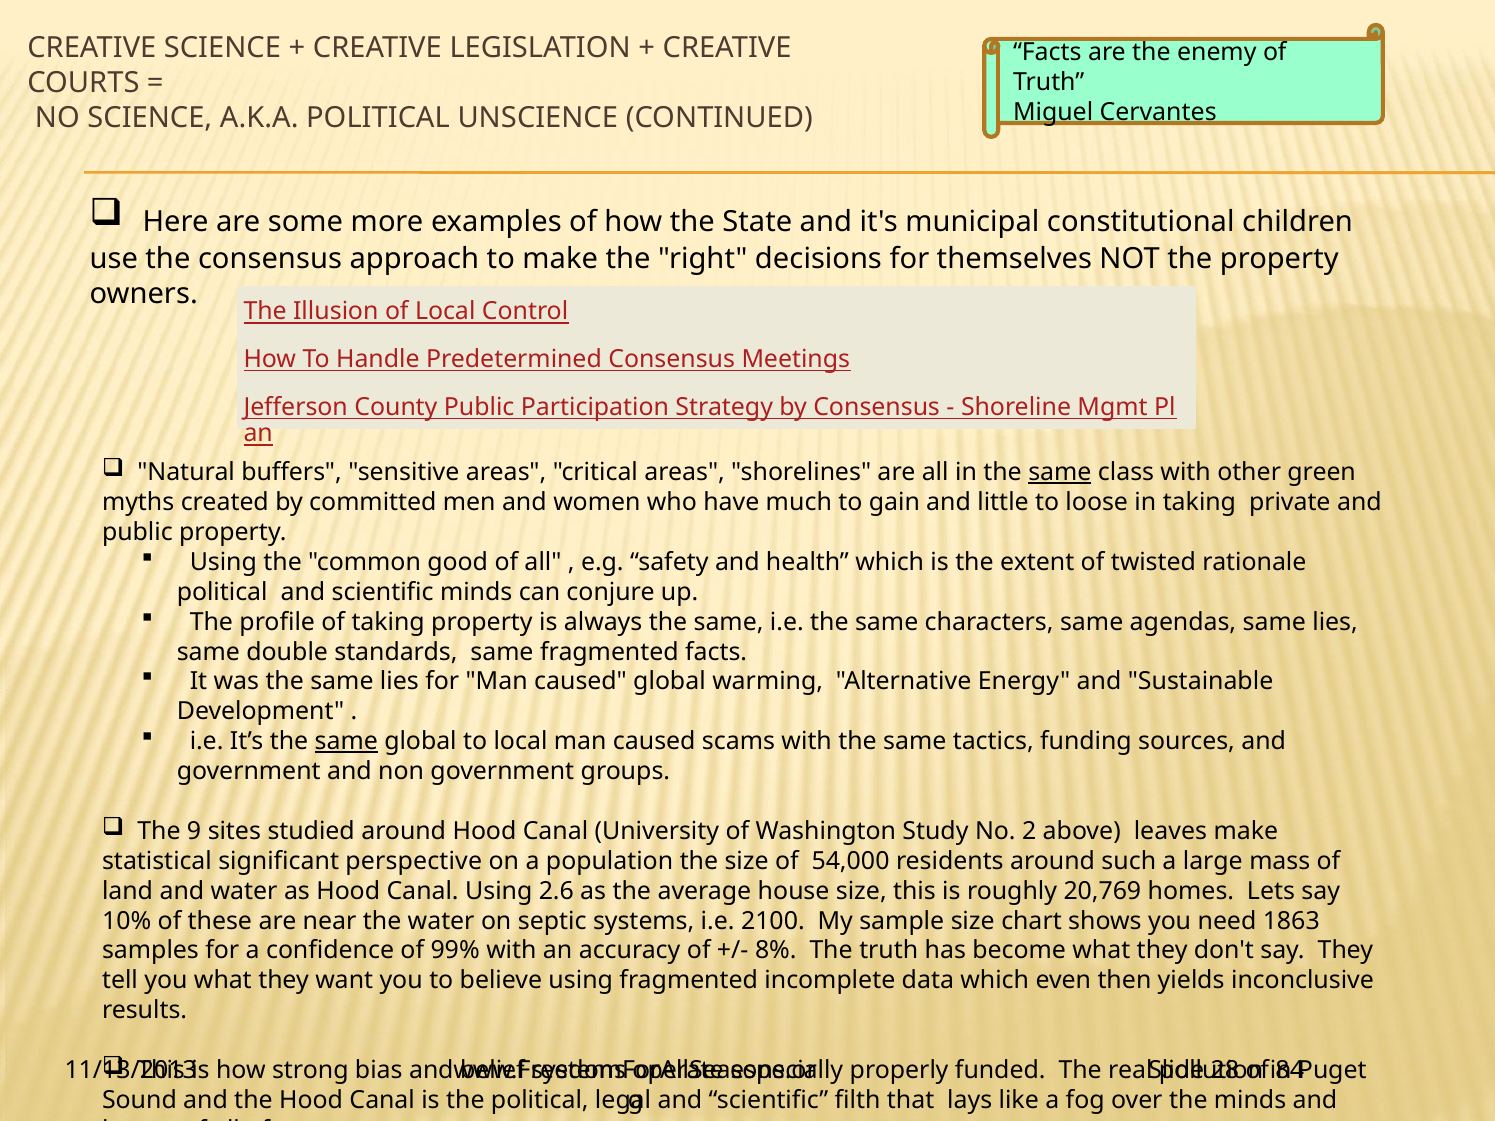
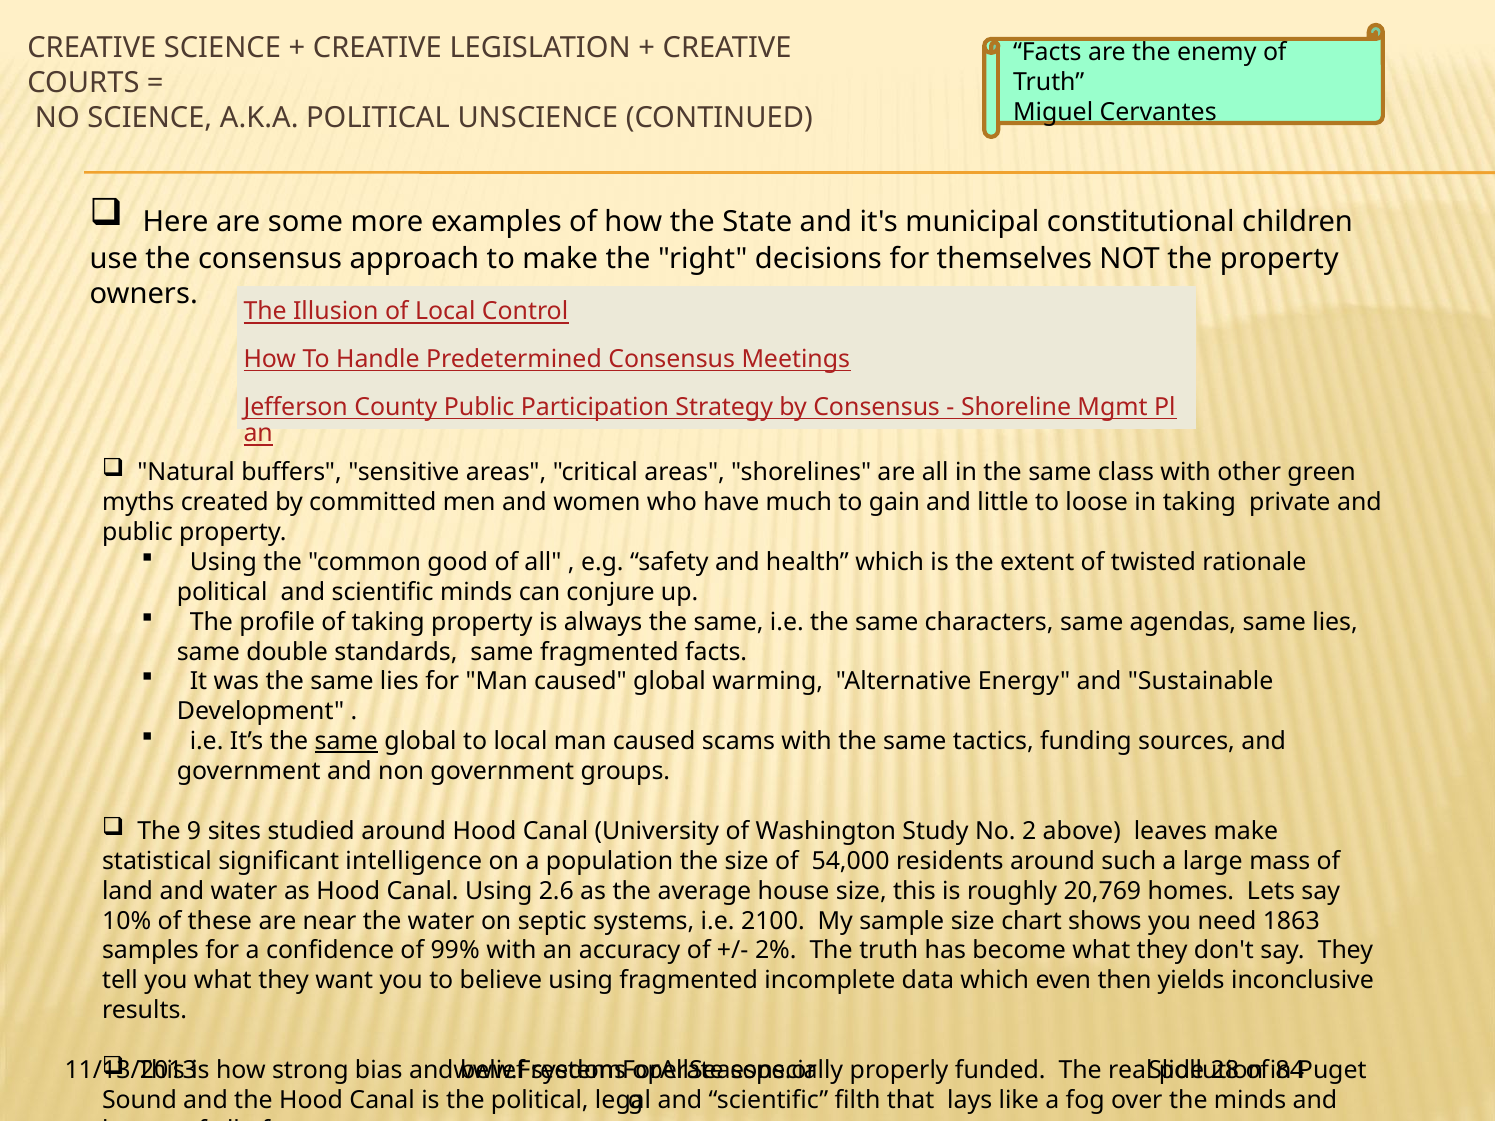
same underline: present -> none (1060, 473)
perspective: perspective -> intelligence (414, 861)
8%: 8% -> 2% (776, 951)
